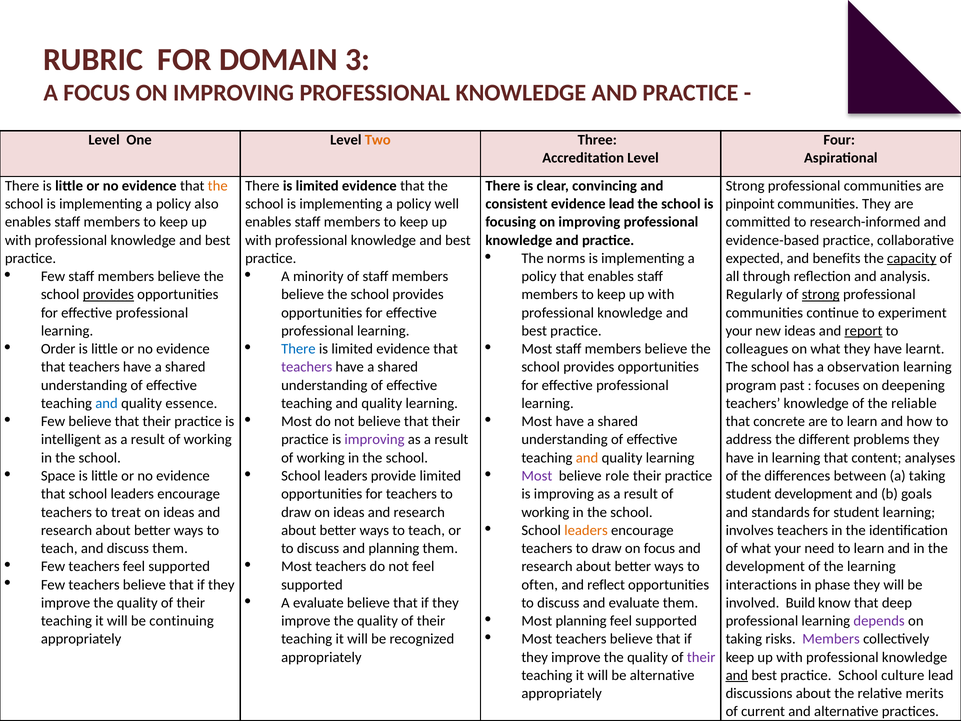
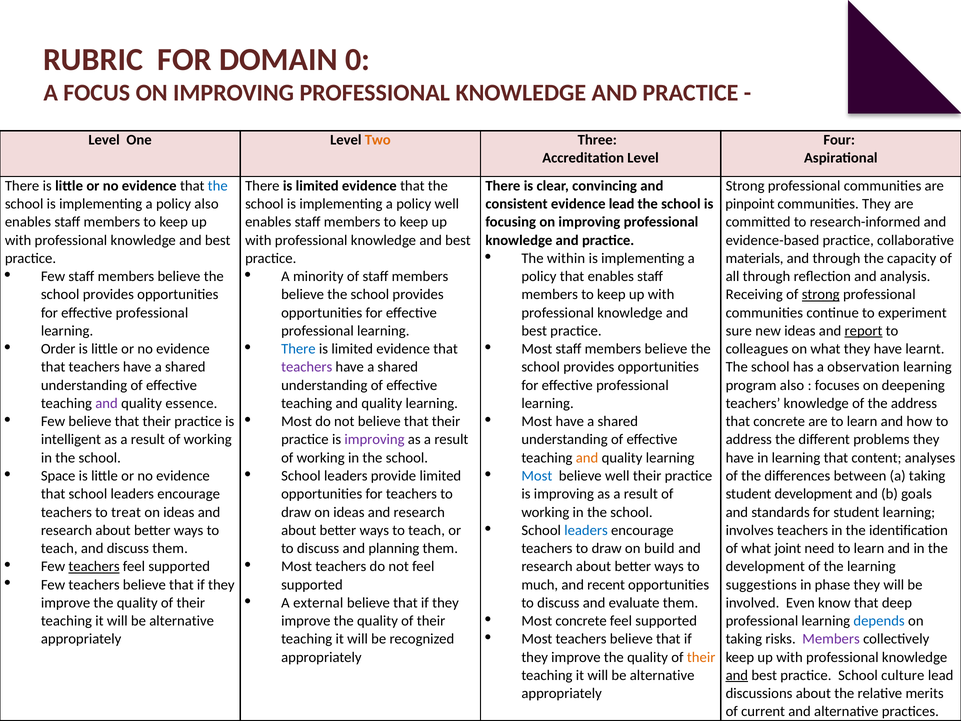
3: 3 -> 0 (358, 60)
the colour: orange -> blue (218, 186)
norms: norms -> within (566, 258)
expected: expected -> materials (755, 258)
and benefits: benefits -> through (837, 258)
capacity underline: present -> none (912, 258)
provides underline: present -> none (108, 295)
Regularly: Regularly -> Receiving (754, 295)
your: your -> sure (739, 331)
program past: past -> also (792, 385)
and colour: blue -> purple (107, 403)
the reliable: reliable -> address (914, 403)
Most colour: purple -> blue (537, 476)
believe role: role -> well (617, 476)
leaders colour: orange -> blue (586, 530)
on focus: focus -> build (659, 548)
what your: your -> joint (788, 548)
teachers underline: none -> present (94, 566)
often: often -> much (540, 584)
reflect: reflect -> recent (606, 584)
interactions: interactions -> suggestions (761, 584)
A evaluate: evaluate -> external (318, 603)
Build: Build -> Even (800, 603)
Most planning: planning -> concrete (581, 621)
continuing: continuing -> alternative (182, 621)
depends colour: purple -> blue (879, 621)
their colour: purple -> orange (701, 657)
